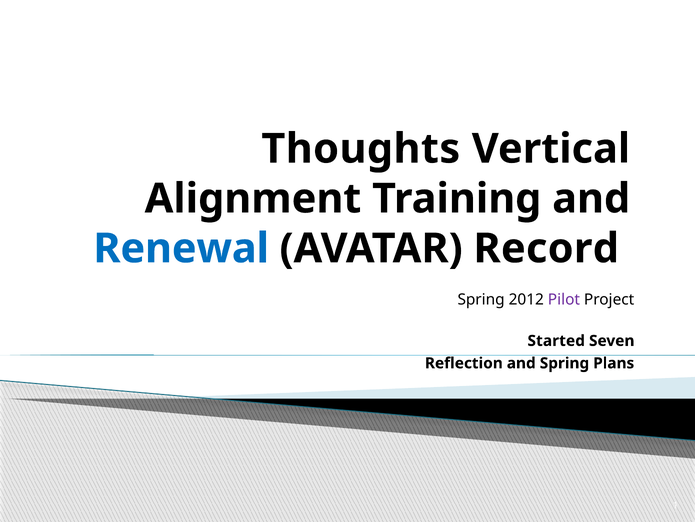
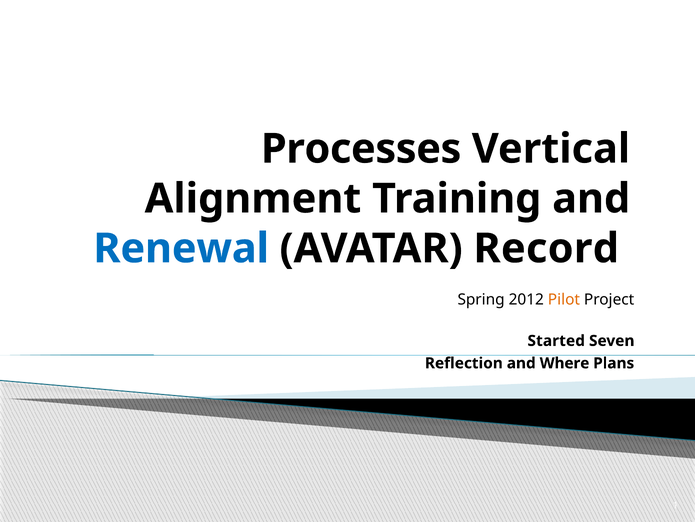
Thoughts: Thoughts -> Processes (361, 149)
Pilot colour: purple -> orange (564, 299)
and Spring: Spring -> Where (565, 363)
